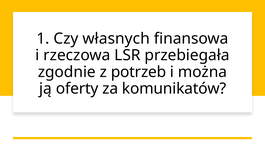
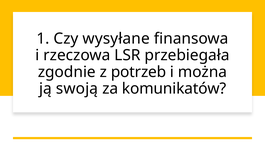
własnych: własnych -> wysyłane (116, 39)
oferty: oferty -> swoją (77, 89)
